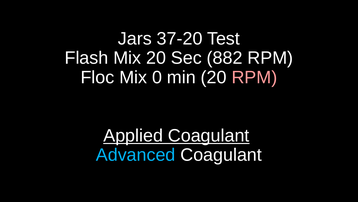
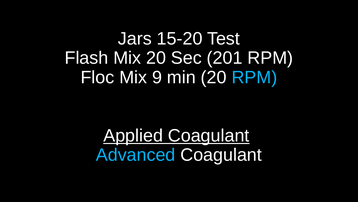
37-20: 37-20 -> 15-20 (180, 39)
882: 882 -> 201 (225, 58)
0: 0 -> 9 (157, 77)
RPM colour: pink -> light blue (254, 77)
